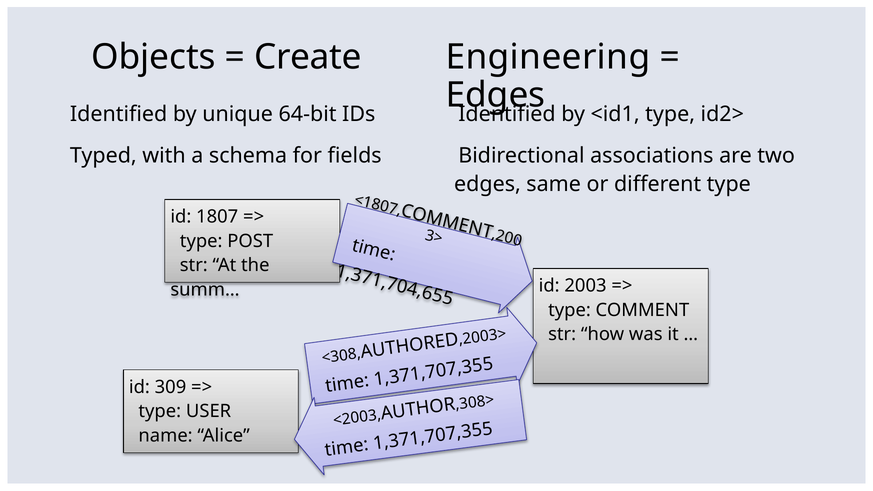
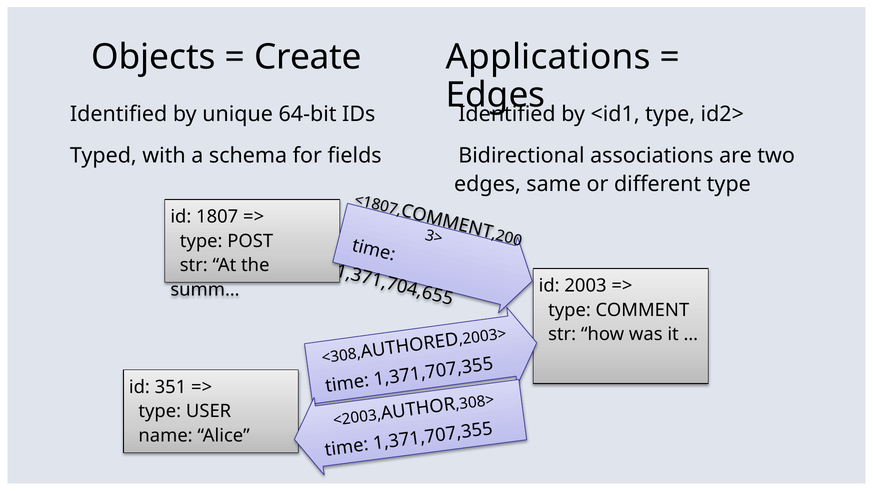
Engineering: Engineering -> Applications (548, 57)
309: 309 -> 351 (170, 387)
